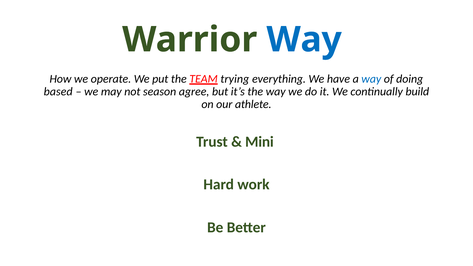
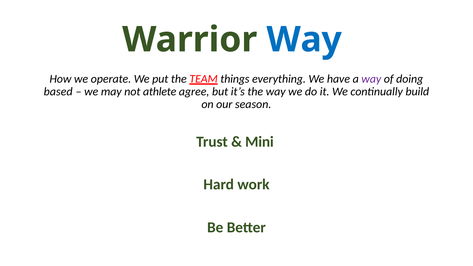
trying: trying -> things (235, 79)
way colour: blue -> purple (371, 79)
season: season -> athlete (160, 92)
athlete: athlete -> season (253, 104)
